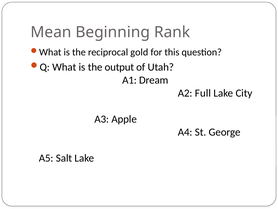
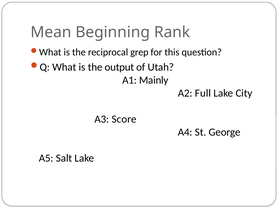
gold: gold -> grep (139, 52)
Dream: Dream -> Mainly (154, 80)
Apple: Apple -> Score (124, 119)
